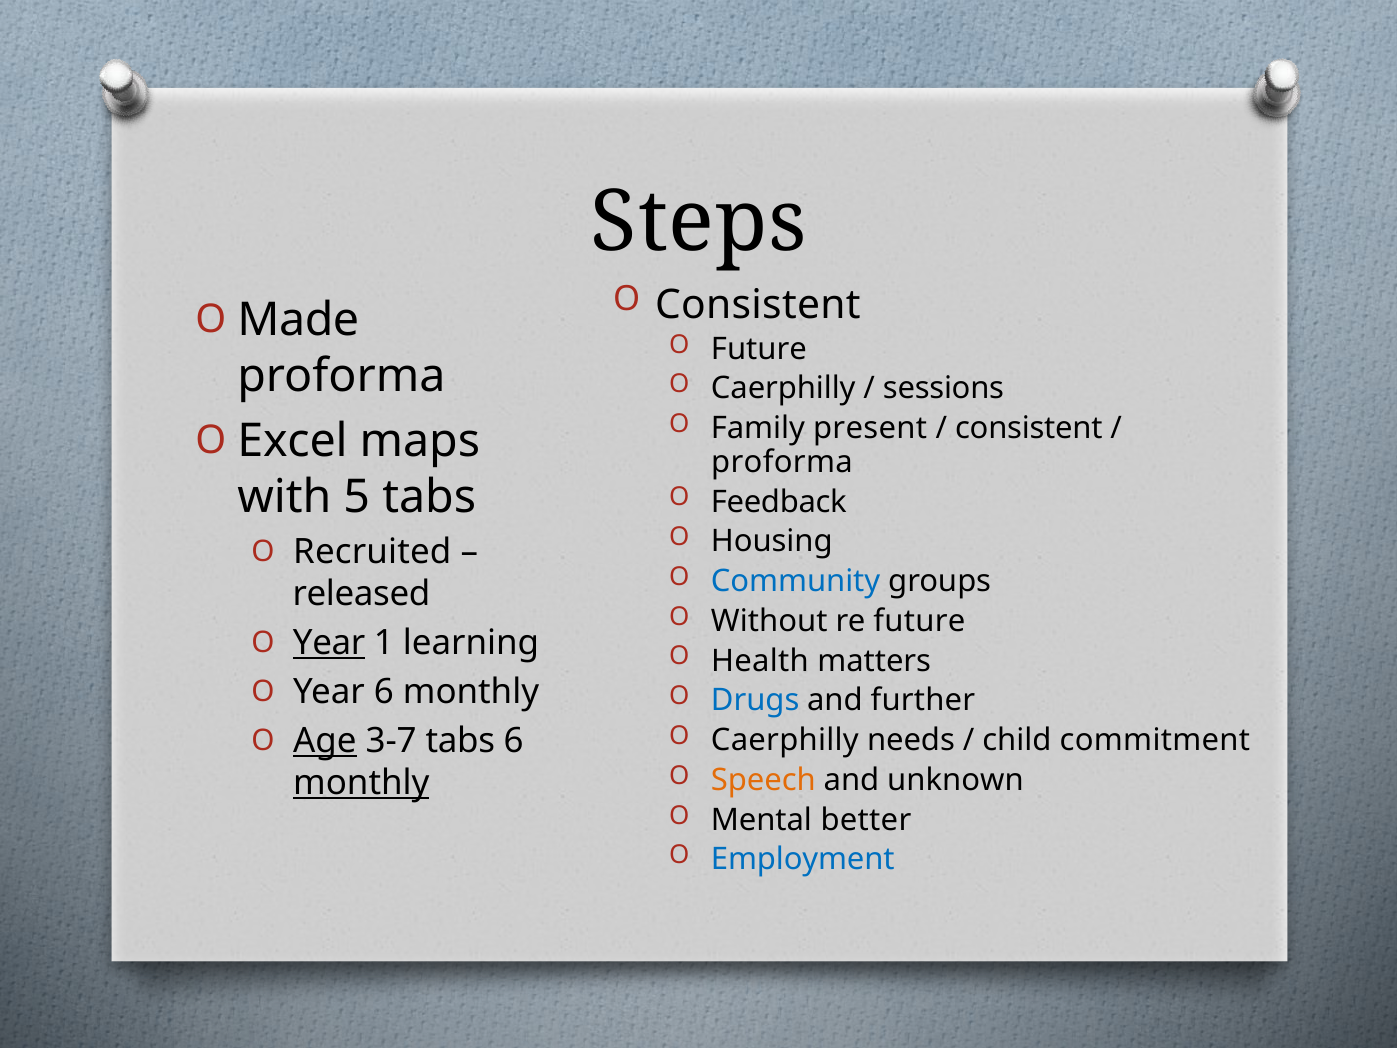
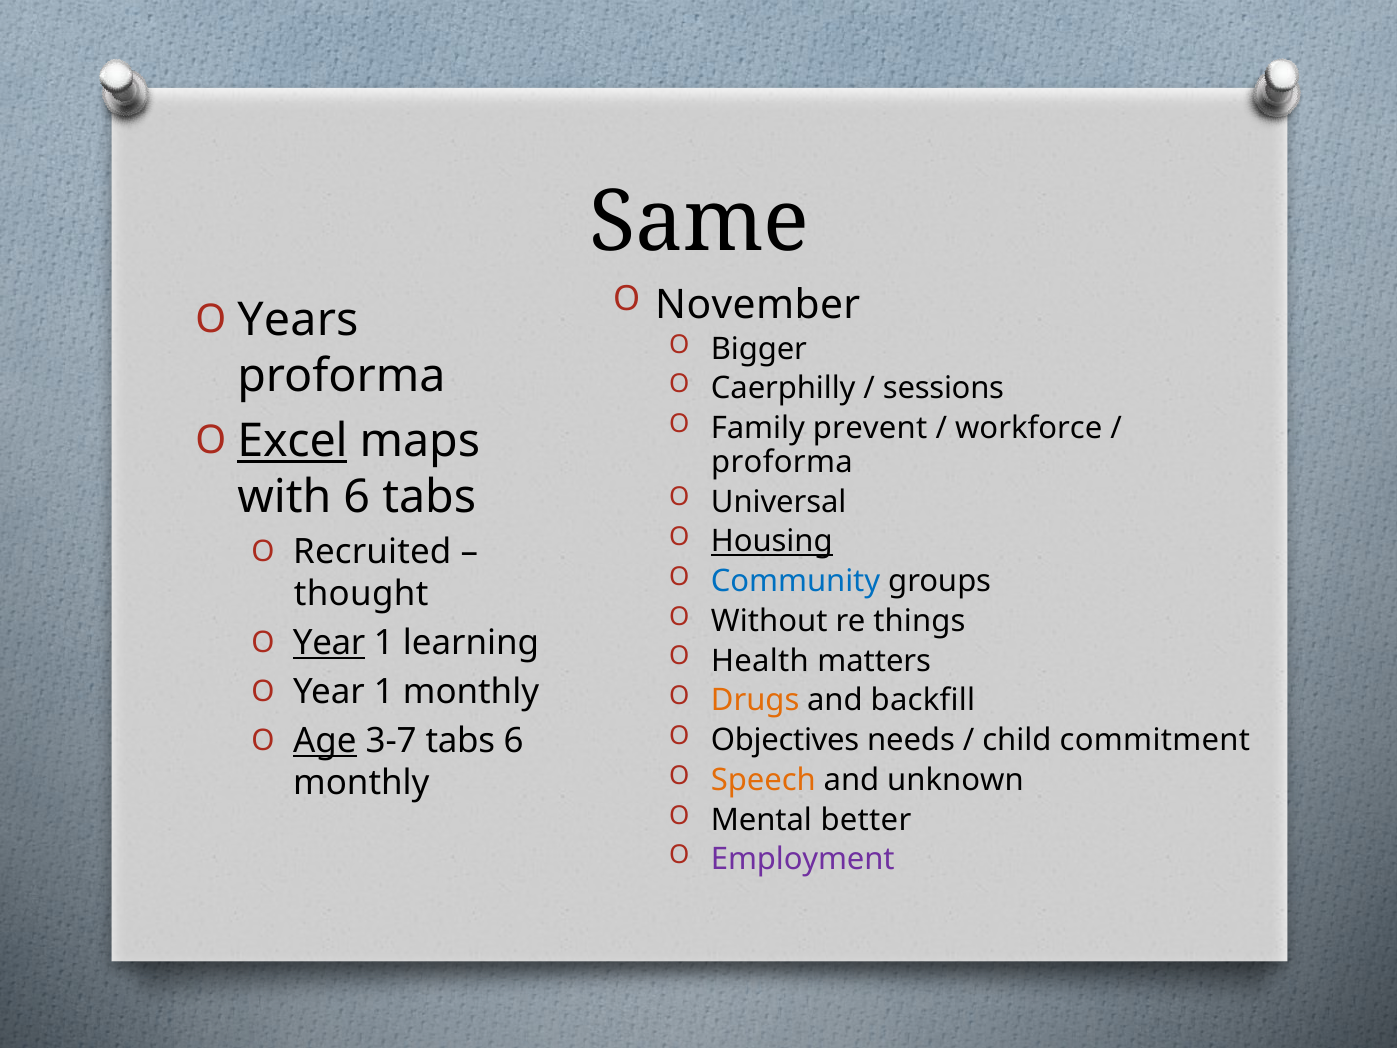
Steps: Steps -> Same (700, 223)
Consistent: Consistent -> November (758, 305)
Made: Made -> Years (298, 320)
Future: Future -> Bigger (759, 349)
present: present -> prevent (870, 428)
consistent: consistent -> workforce (1029, 428)
Excel underline: none -> present (292, 441)
with 5: 5 -> 6 (357, 497)
Feedback: Feedback -> Universal (779, 502)
Housing underline: none -> present (772, 541)
released: released -> thought (361, 594)
re future: future -> things (919, 621)
6: 6 -> 1 (384, 692)
Drugs colour: blue -> orange (755, 700)
further: further -> backfill (923, 700)
Caerphilly: Caerphilly -> Objectives (785, 740)
monthly underline: present -> none (361, 783)
Employment colour: blue -> purple (803, 860)
